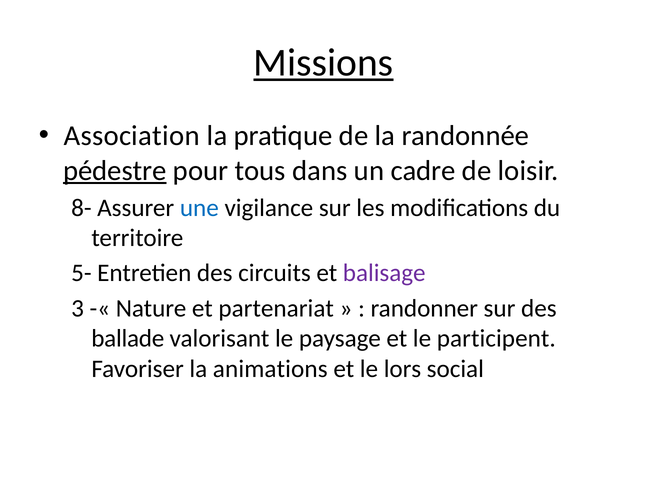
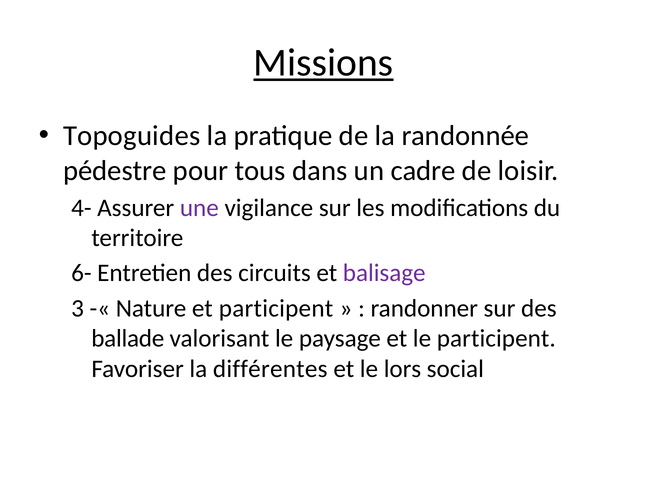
Association: Association -> Topoguides (132, 136)
pédestre underline: present -> none (115, 170)
8-: 8- -> 4- (81, 207)
une colour: blue -> purple (199, 207)
5-: 5- -> 6- (81, 273)
et partenariat: partenariat -> participent (276, 308)
animations: animations -> différentes (270, 368)
